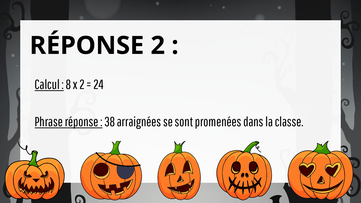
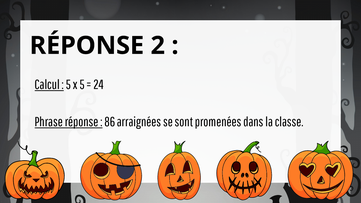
8: 8 -> 5 (68, 85)
x 2: 2 -> 5 (82, 85)
38: 38 -> 86 (110, 122)
